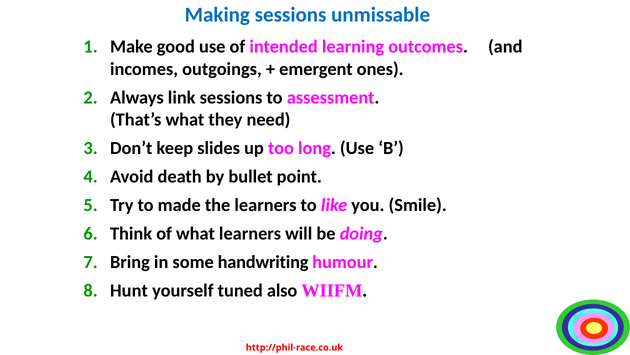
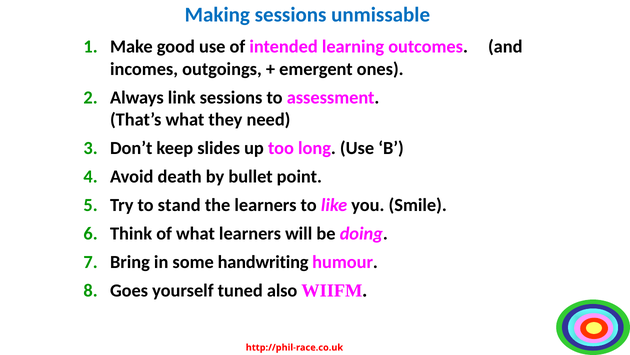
made: made -> stand (179, 205)
Hunt: Hunt -> Goes (129, 290)
